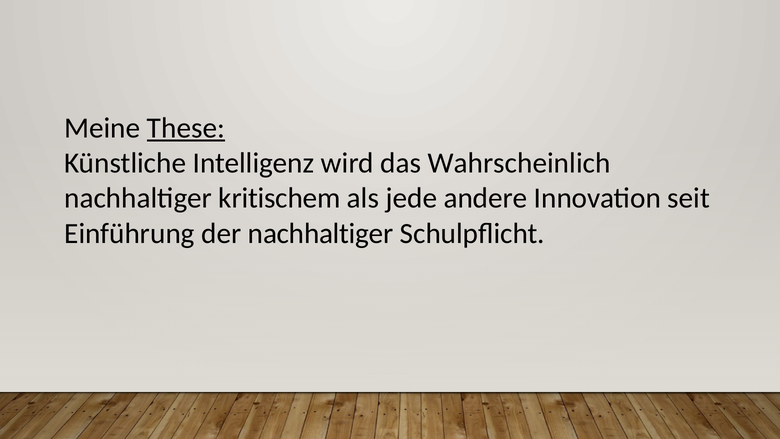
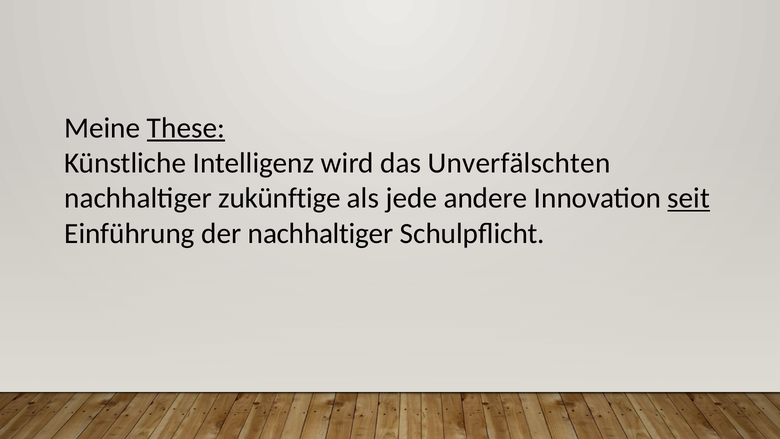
Wahrscheinlich: Wahrscheinlich -> Unverfälschten (519, 163)
kritischem: kritischem -> zukünftige (280, 198)
seit underline: none -> present (689, 198)
